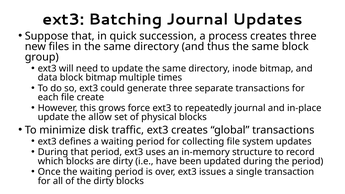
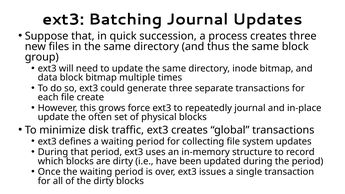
allow: allow -> often (100, 117)
